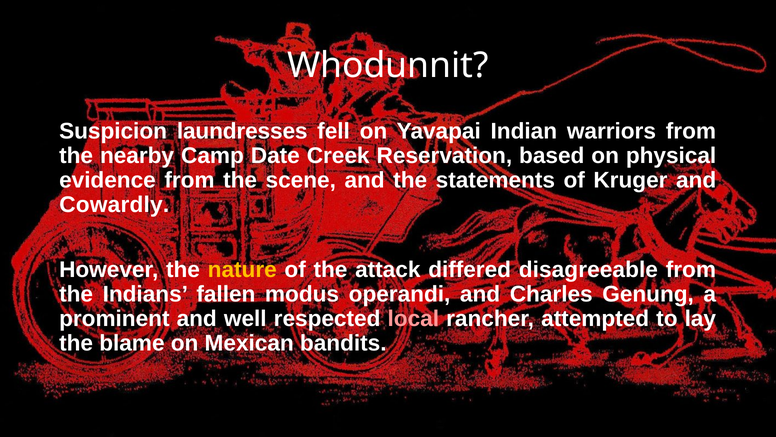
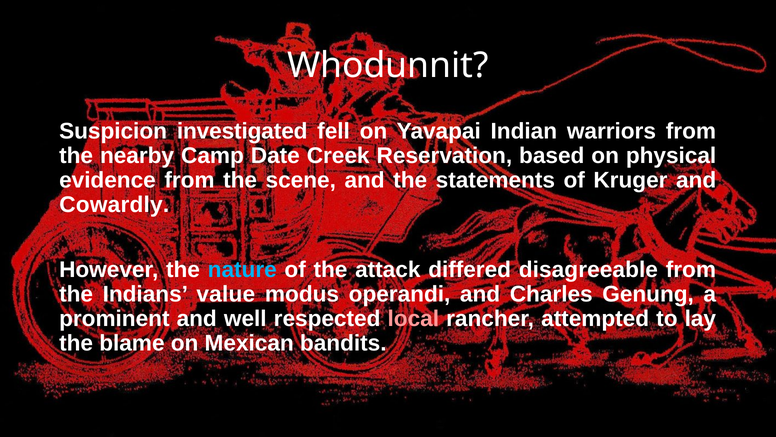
laundresses: laundresses -> investigated (242, 131)
nature colour: yellow -> light blue (242, 270)
fallen: fallen -> value (226, 294)
